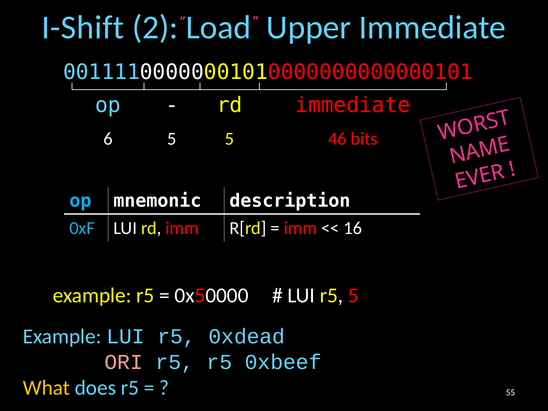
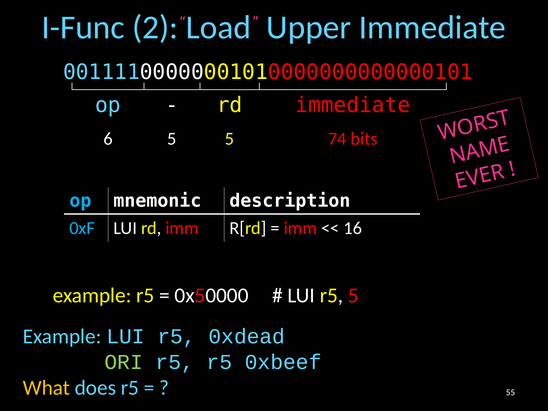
I-Shift: I-Shift -> I-Func (83, 27)
46: 46 -> 74 (337, 139)
ORI colour: pink -> light green (124, 362)
